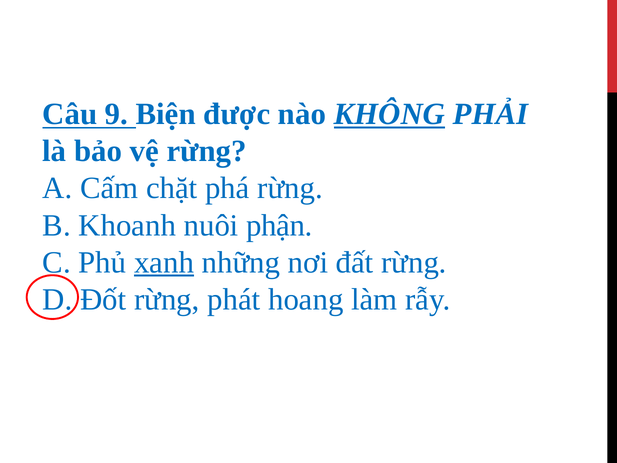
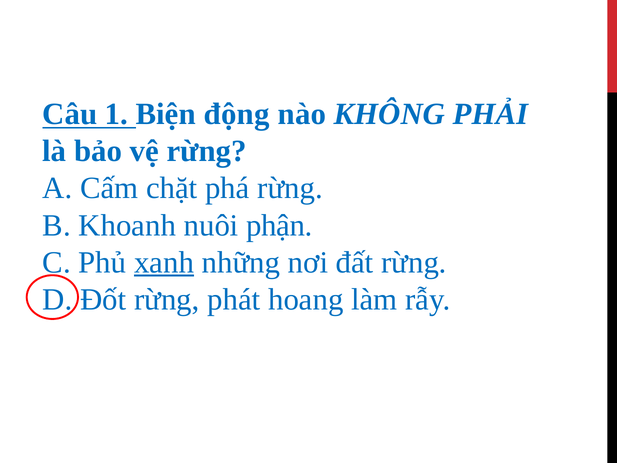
9: 9 -> 1 (117, 114)
được: được -> động (237, 114)
KHÔNG underline: present -> none (389, 114)
